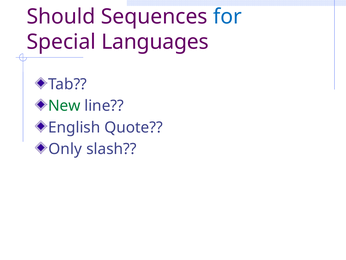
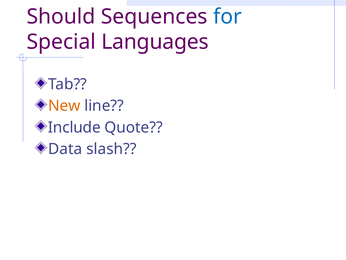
New colour: green -> orange (64, 106)
English: English -> Include (74, 127)
Only: Only -> Data (65, 149)
